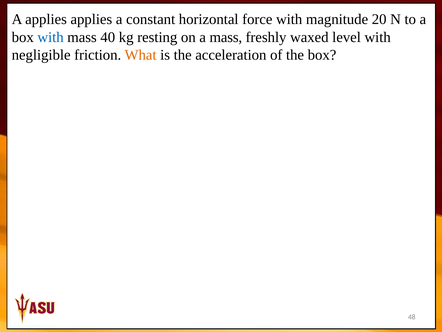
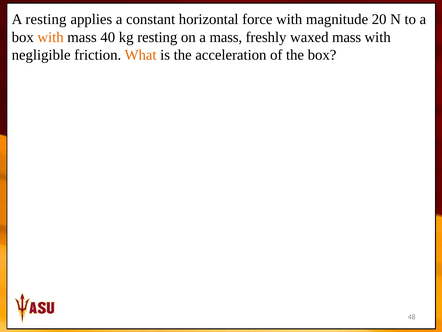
A applies: applies -> resting (46, 19)
with colour: blue -> orange (51, 37)
waxed level: level -> mass (347, 37)
